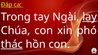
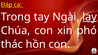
thác underline: present -> none (12, 44)
